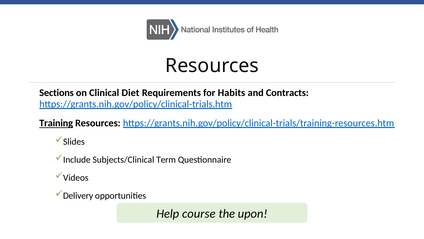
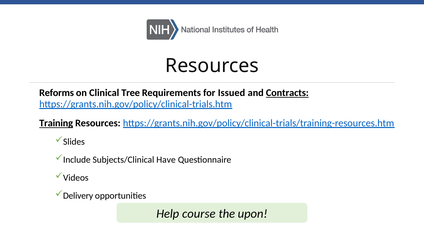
Sections: Sections -> Reforms (57, 93)
Diet: Diet -> Tree (131, 93)
Habits: Habits -> Issued (231, 93)
Contracts underline: none -> present (287, 93)
Term: Term -> Have (166, 159)
